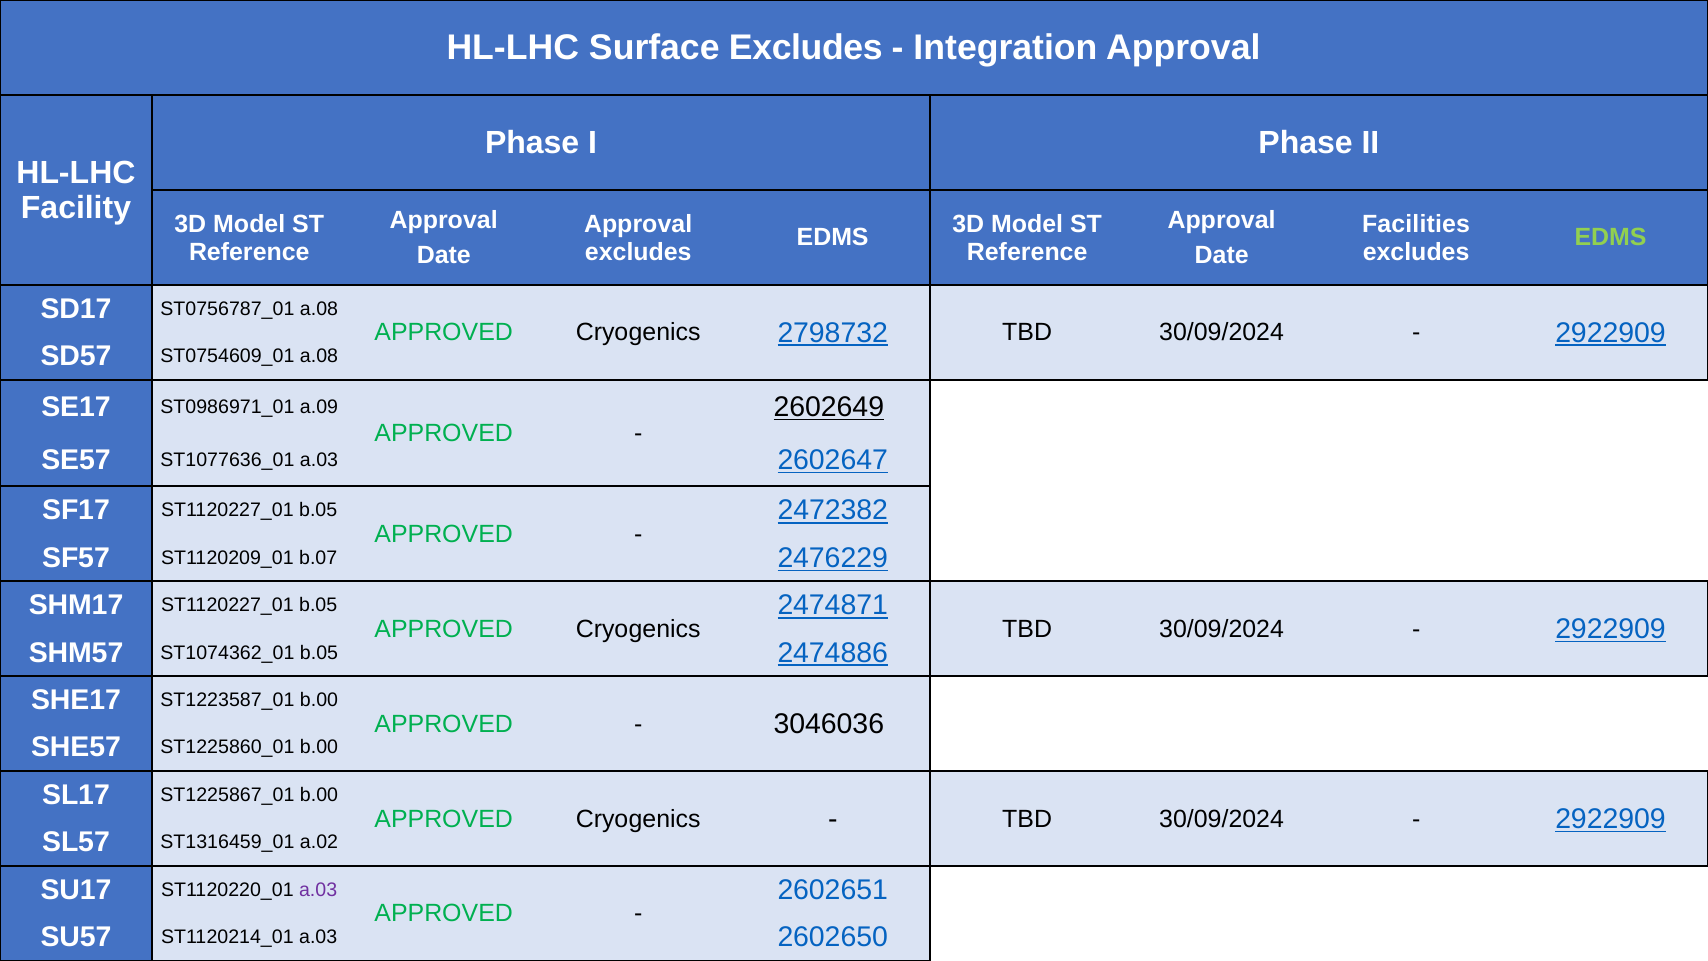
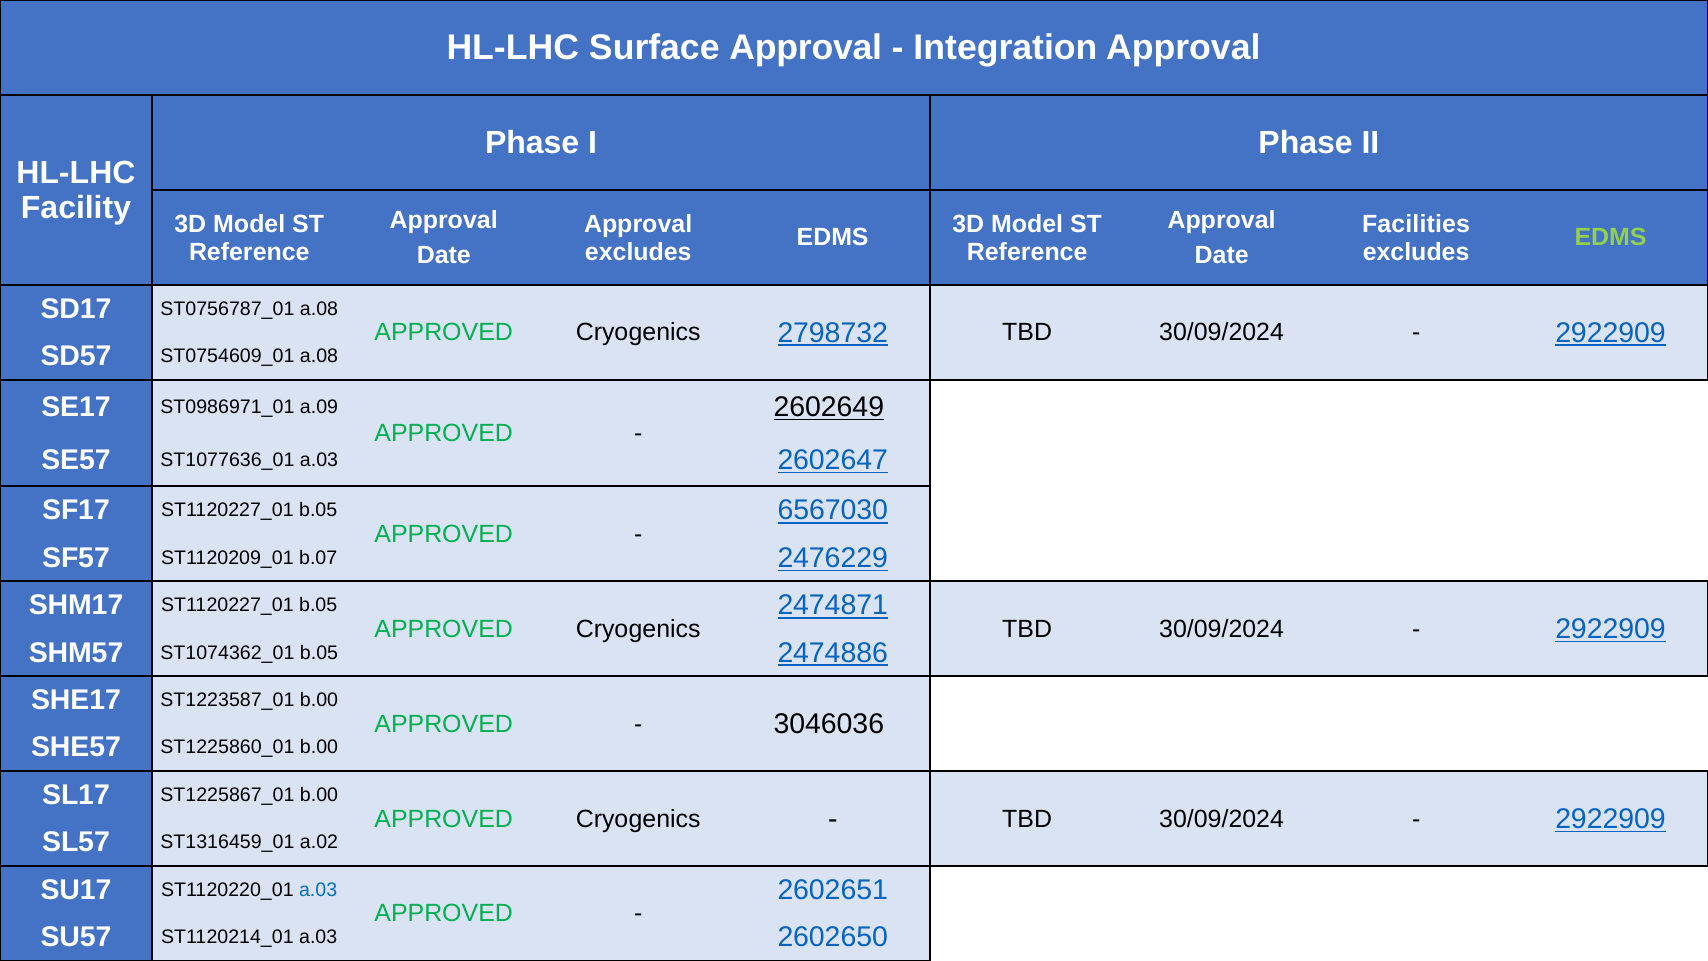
Surface Excludes: Excludes -> Approval (806, 48)
2472382: 2472382 -> 6567030 (833, 510)
a.03 colour: purple -> blue (318, 890)
